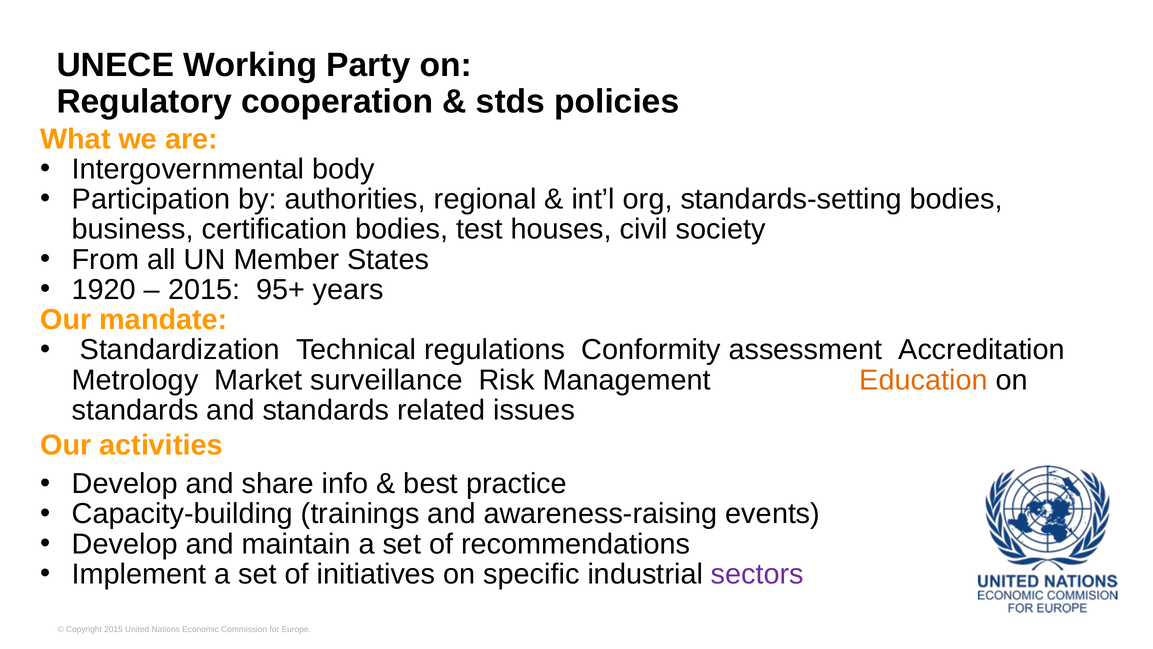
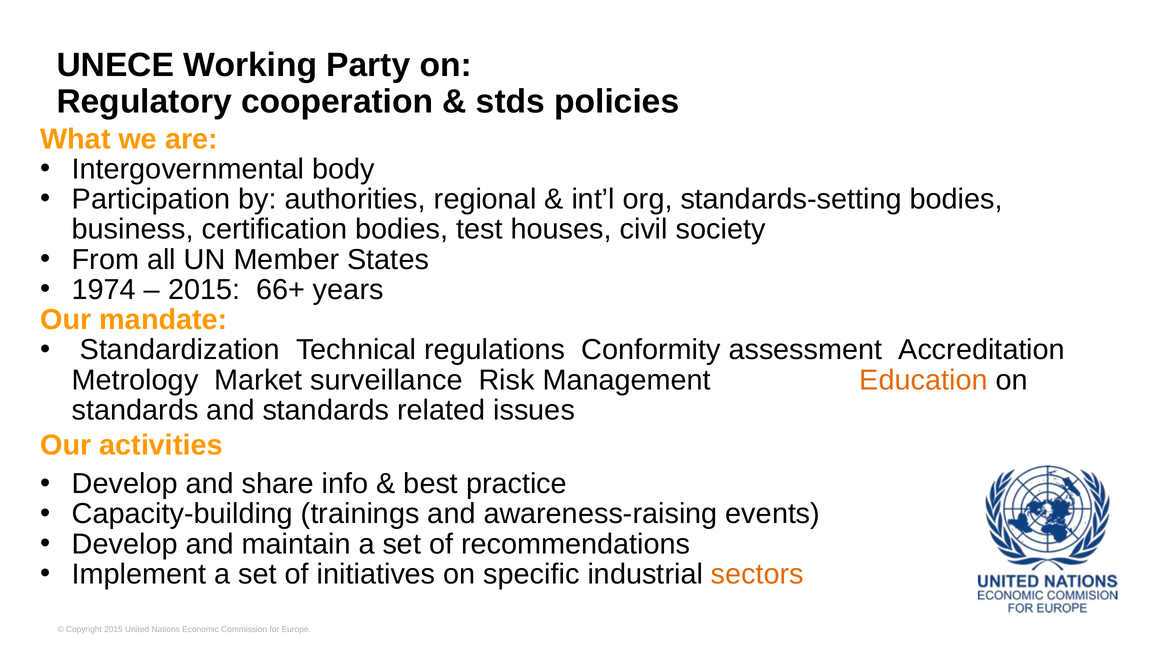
1920: 1920 -> 1974 (104, 290)
95+: 95+ -> 66+ (281, 290)
sectors colour: purple -> orange (757, 574)
